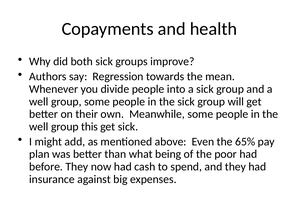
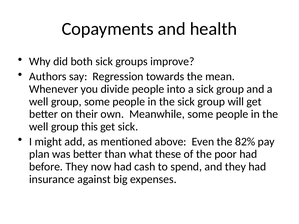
65%: 65% -> 82% (245, 142)
being: being -> these (168, 154)
